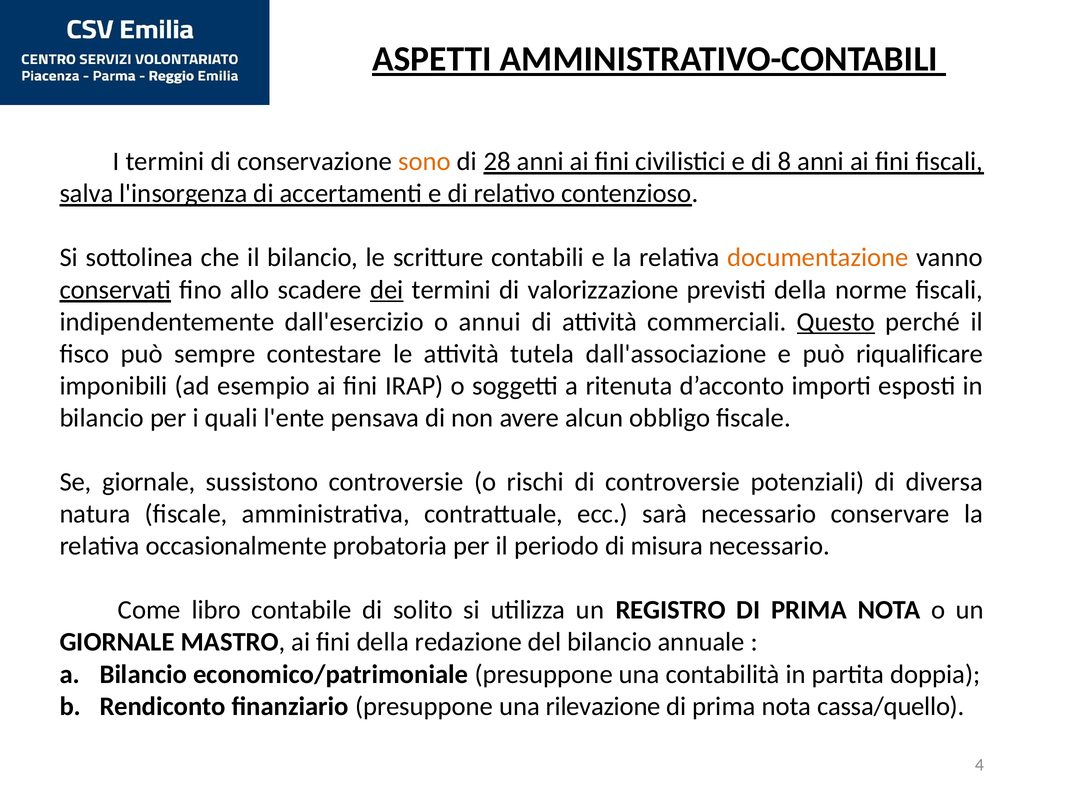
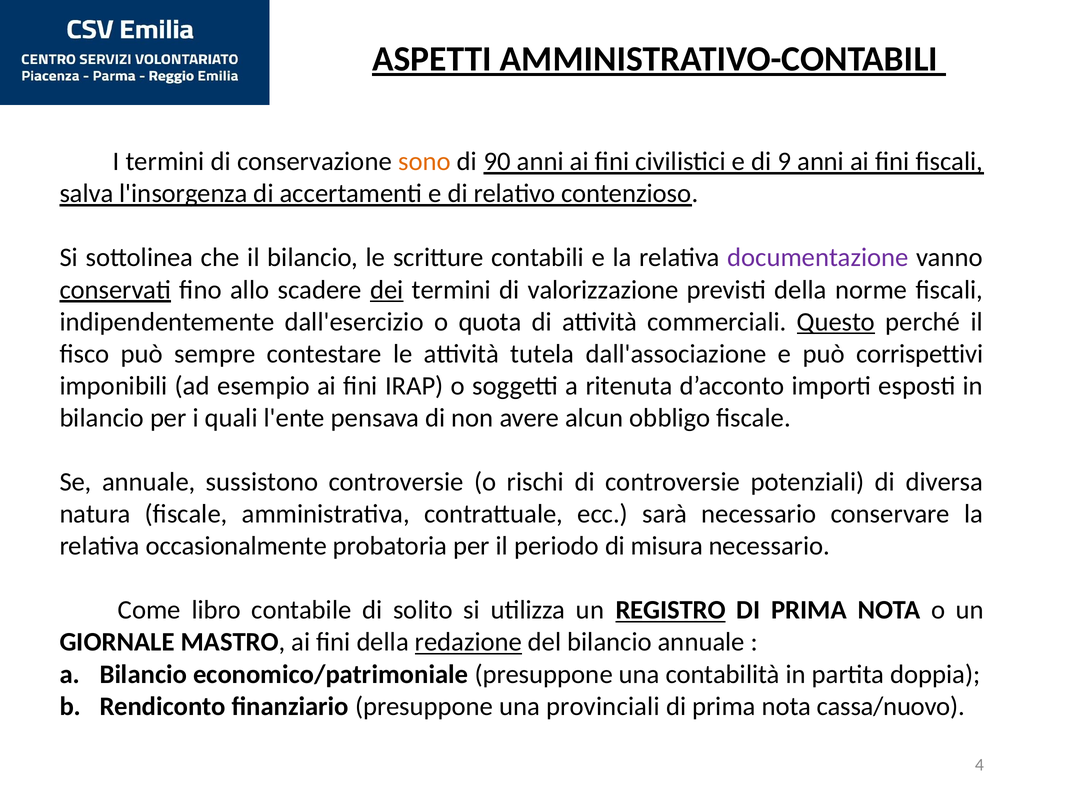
28: 28 -> 90 (497, 162)
8: 8 -> 9 (784, 162)
documentazione colour: orange -> purple (818, 258)
annui: annui -> quota (490, 322)
riqualificare: riqualificare -> corrispettivi (920, 354)
Se giornale: giornale -> annuale (149, 482)
REGISTRO underline: none -> present (671, 610)
redazione underline: none -> present (468, 642)
rilevazione: rilevazione -> provinciali (603, 706)
cassa/quello: cassa/quello -> cassa/nuovo (891, 706)
